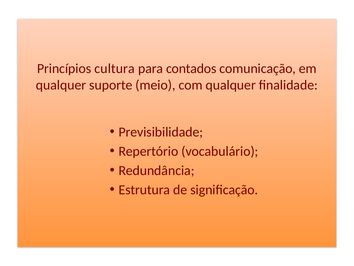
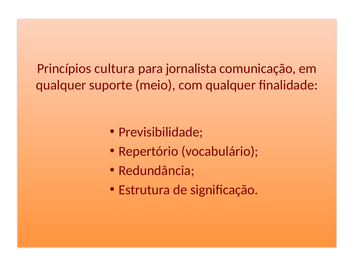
contados: contados -> jornalista (191, 68)
